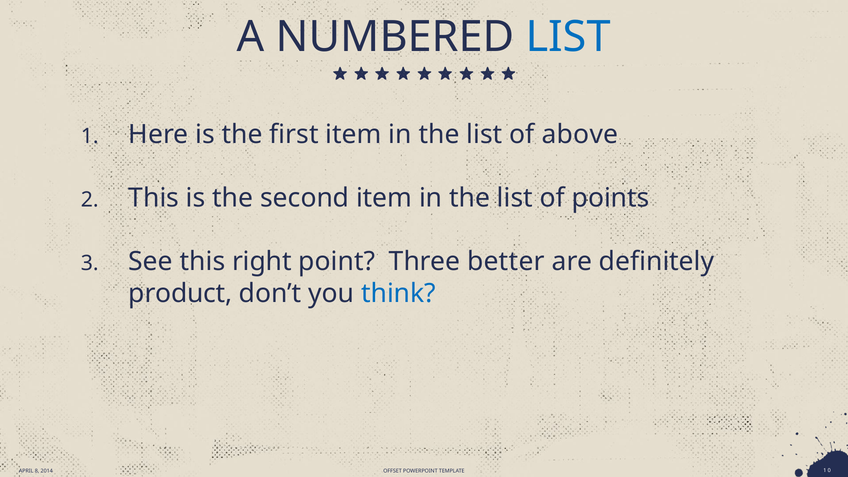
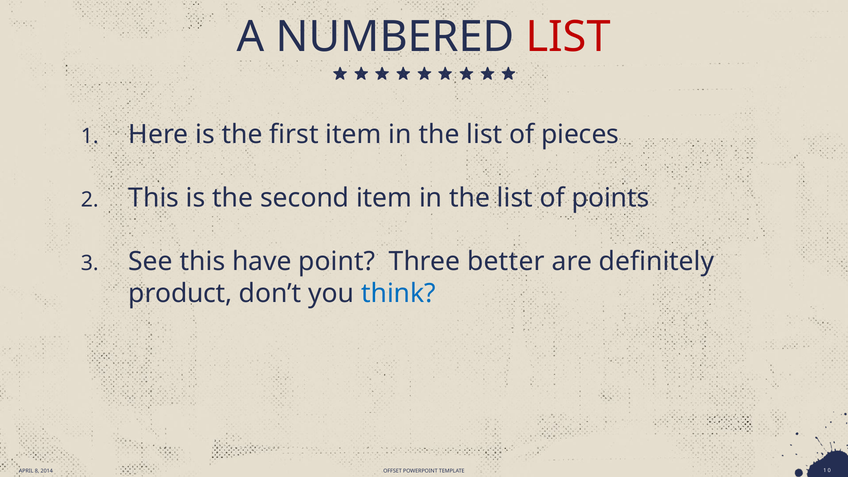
LIST colour: blue -> red (568, 37)
above: above -> pieces (580, 134)
right: right -> have (262, 262)
